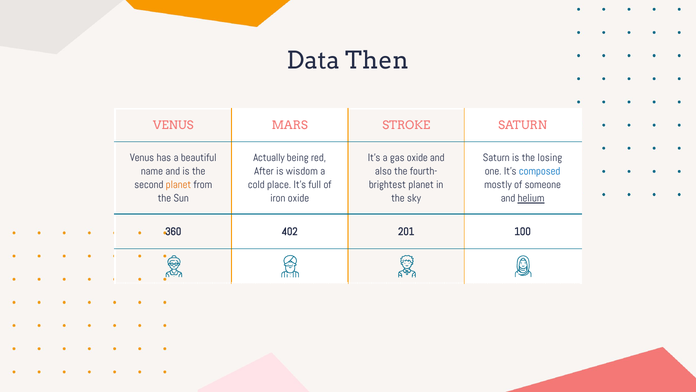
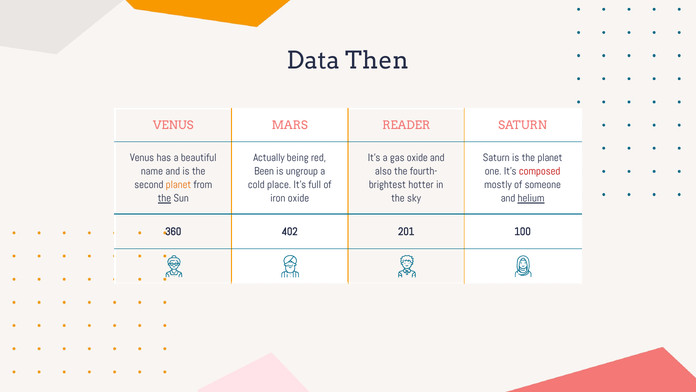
STROKE: STROKE -> READER (406, 125)
the losing: losing -> planet (550, 157)
After: After -> Been (264, 171)
wisdom: wisdom -> ungroup (302, 171)
composed colour: blue -> red (540, 171)
planet: planet -> hotter (421, 185)
the underline: none -> present (164, 198)
